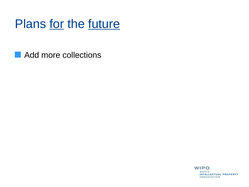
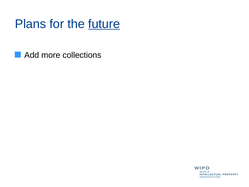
for underline: present -> none (57, 24)
